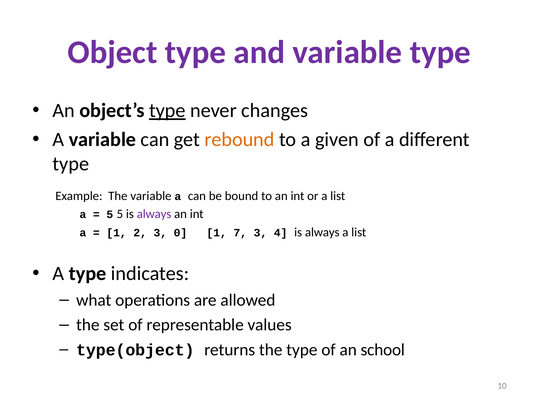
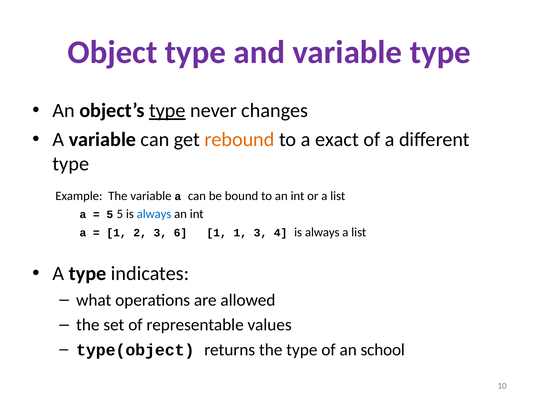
given: given -> exact (337, 140)
always colour: purple -> blue (154, 214)
0: 0 -> 6 (180, 233)
1 7: 7 -> 1 (240, 233)
